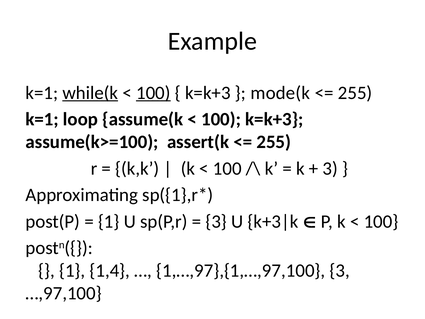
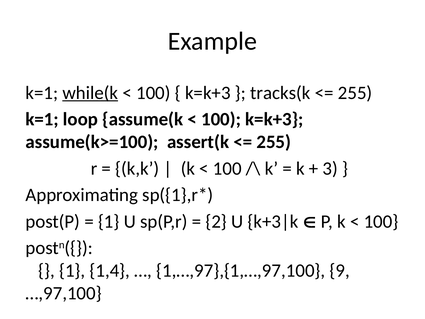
100 underline: present -> none (153, 93)
mode(k: mode(k -> tracks(k (280, 93)
3: 3 -> 2 (216, 221)
1,…,97},{1,…,97,100 3: 3 -> 9 (340, 270)
